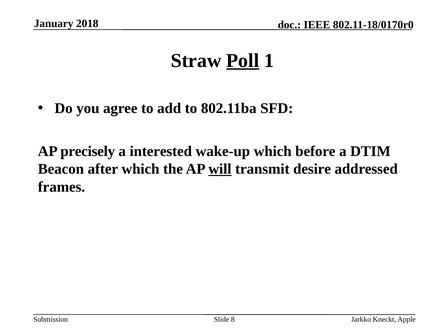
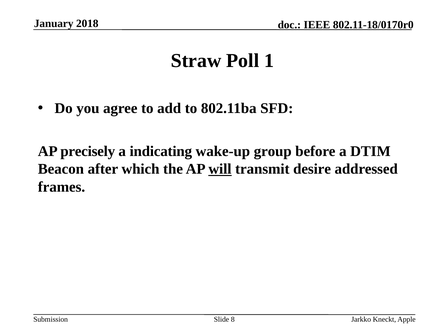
Poll underline: present -> none (243, 61)
interested: interested -> indicating (161, 152)
wake-up which: which -> group (273, 152)
